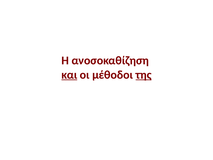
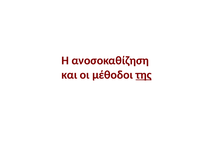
και underline: present -> none (69, 75)
